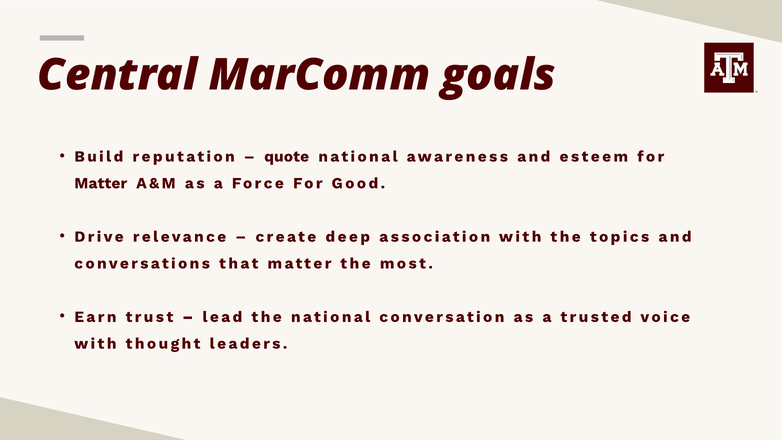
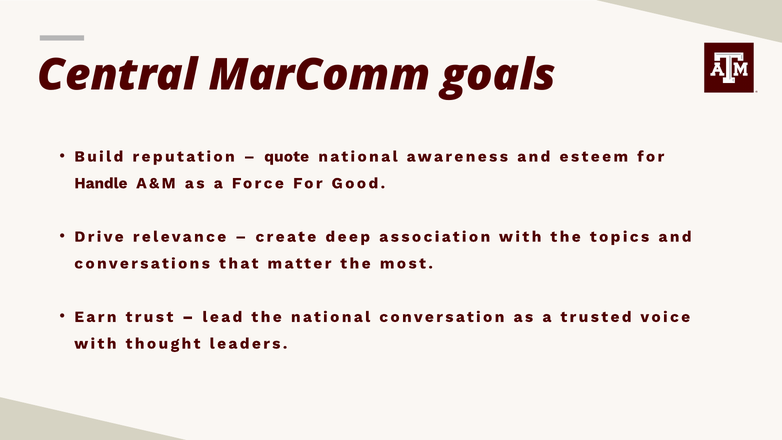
Matter: Matter -> Handle (101, 183)
